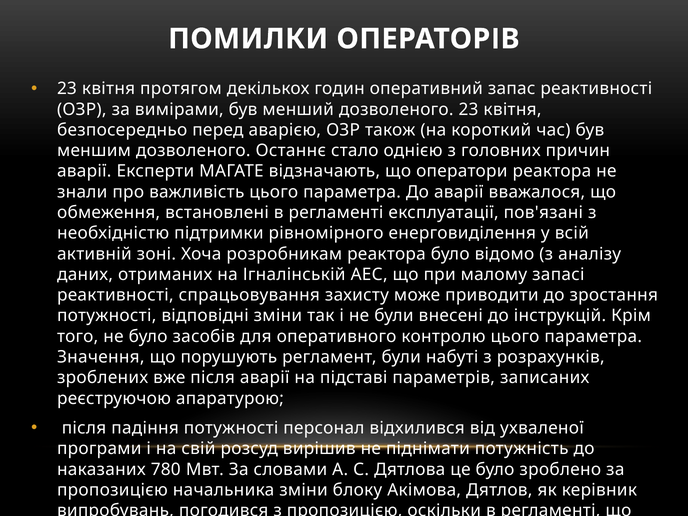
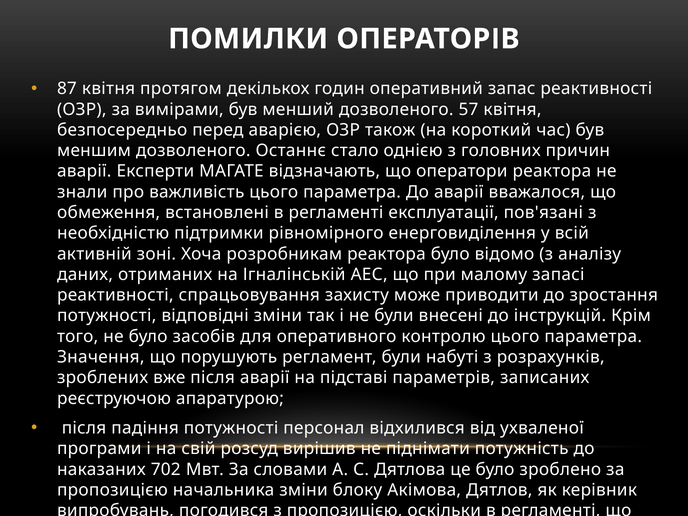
23: 23 -> 87 (67, 89)
дозволеного 23: 23 -> 57 (468, 109)
780: 780 -> 702 (166, 469)
